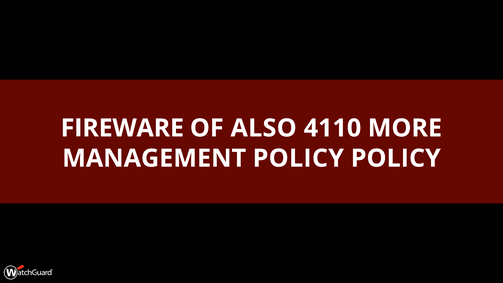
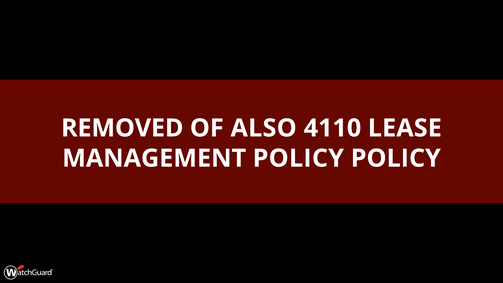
FIREWARE: FIREWARE -> REMOVED (122, 128)
MORE: MORE -> LEASE (405, 128)
